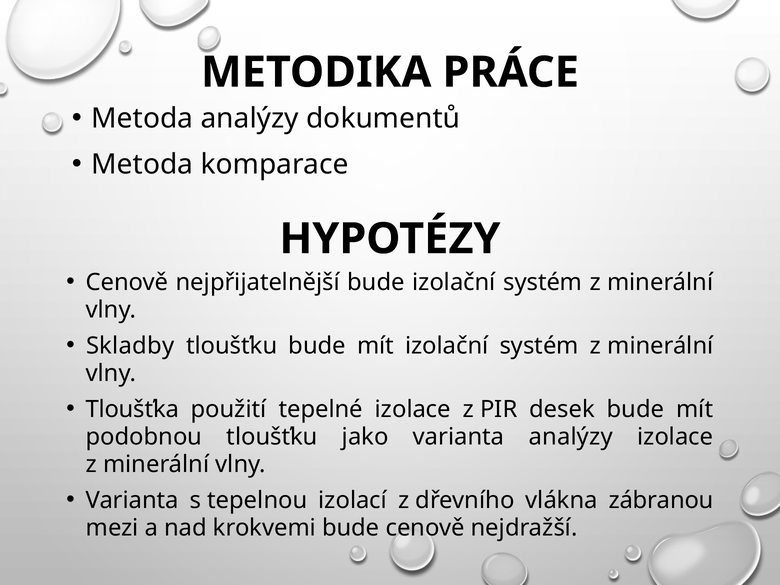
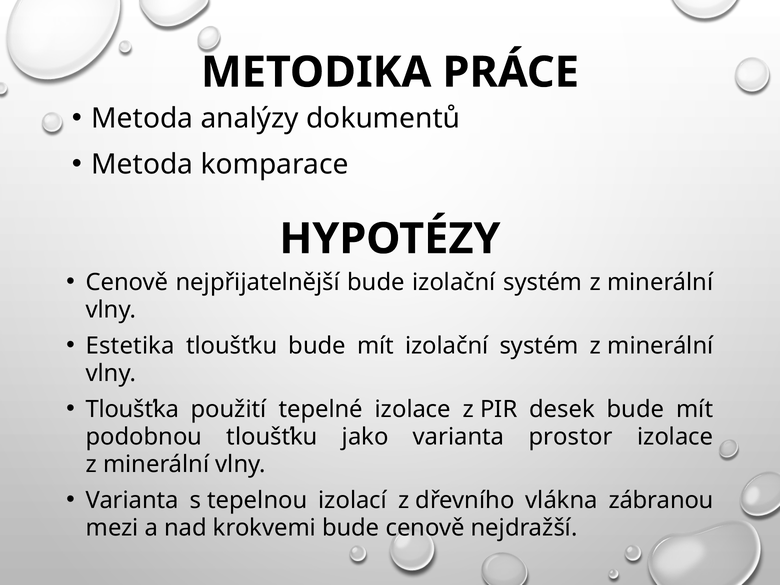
Skladby: Skladby -> Estetika (130, 346)
varianta analýzy: analýzy -> prostor (571, 437)
